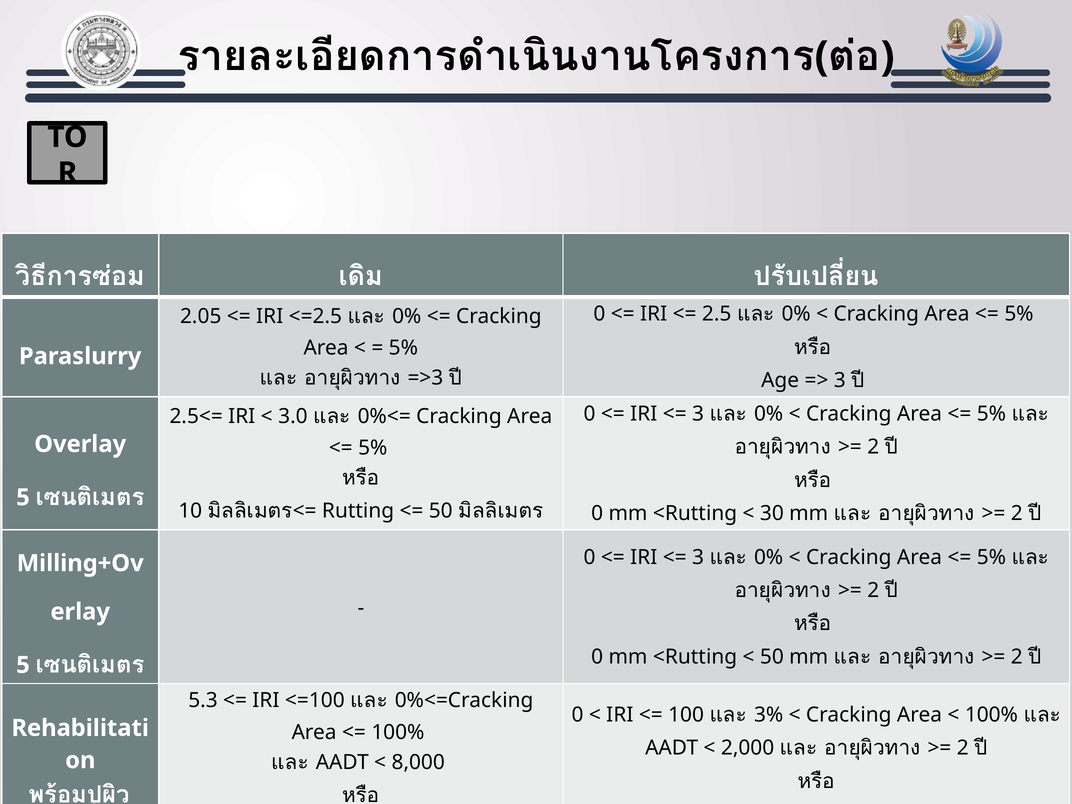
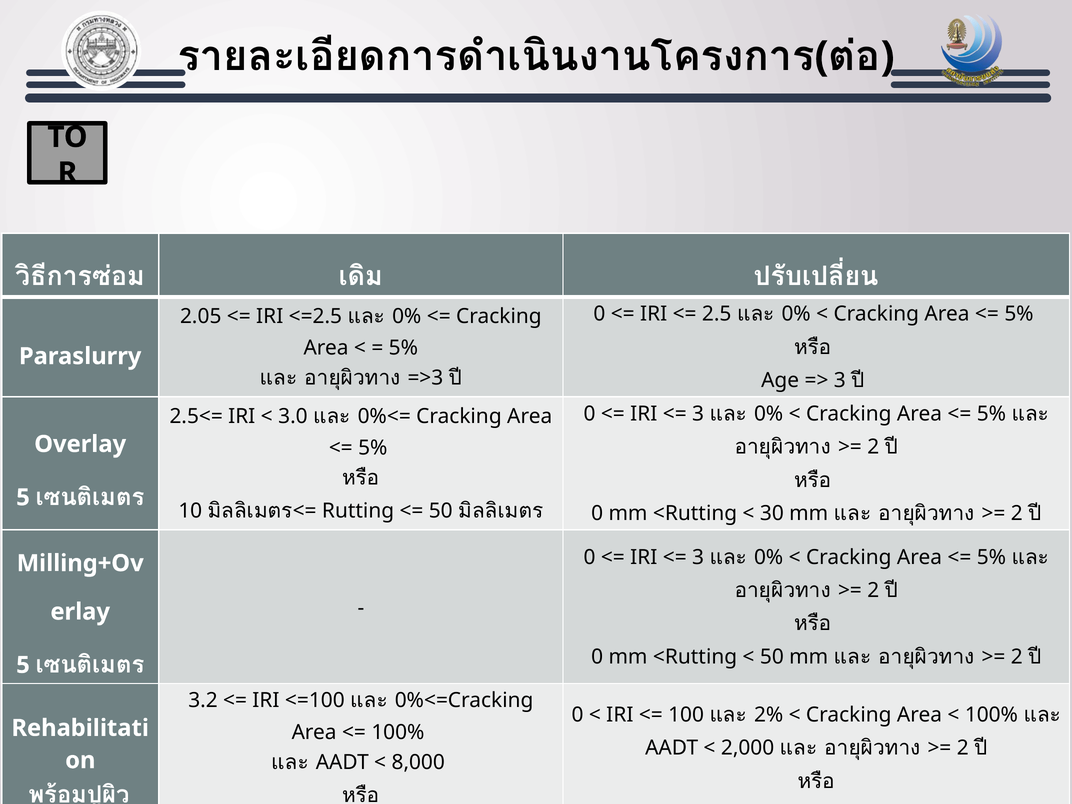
5.3: 5.3 -> 3.2 (203, 701)
3%: 3% -> 2% (769, 715)
